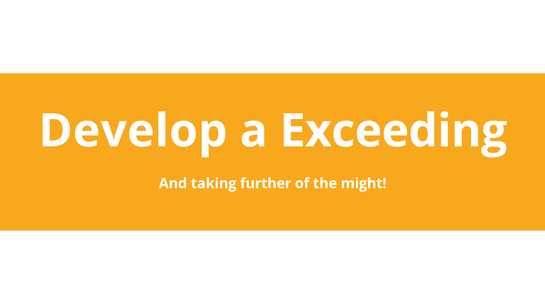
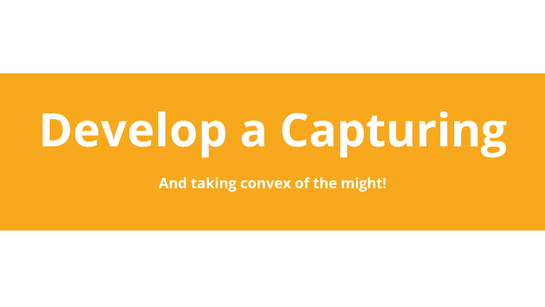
Exceeding: Exceeding -> Capturing (393, 131)
further: further -> convex (266, 183)
